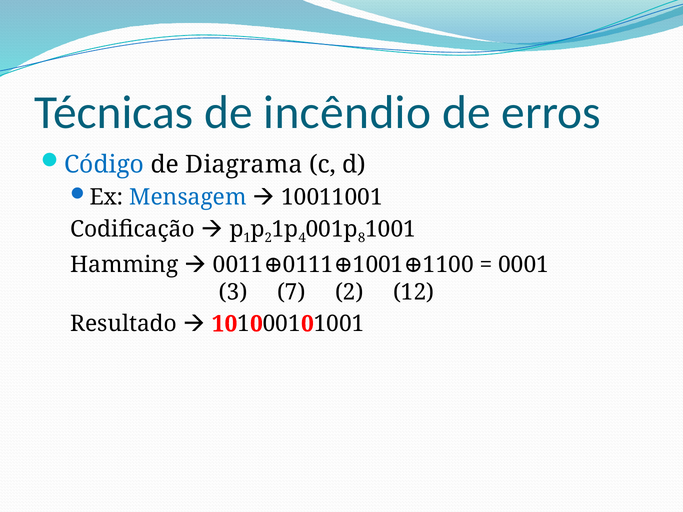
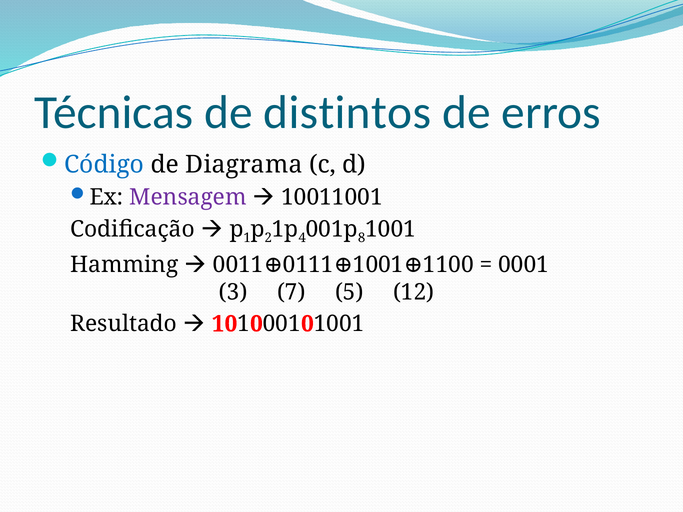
incêndio: incêndio -> distintos (347, 113)
Mensagem colour: blue -> purple (188, 197)
7 2: 2 -> 5 (349, 292)
